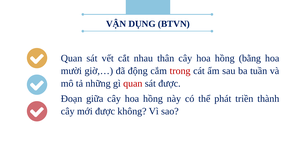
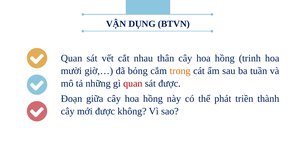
bằng: bằng -> trinh (250, 58)
động: động -> bỏng (138, 71)
trong colour: red -> orange (180, 71)
